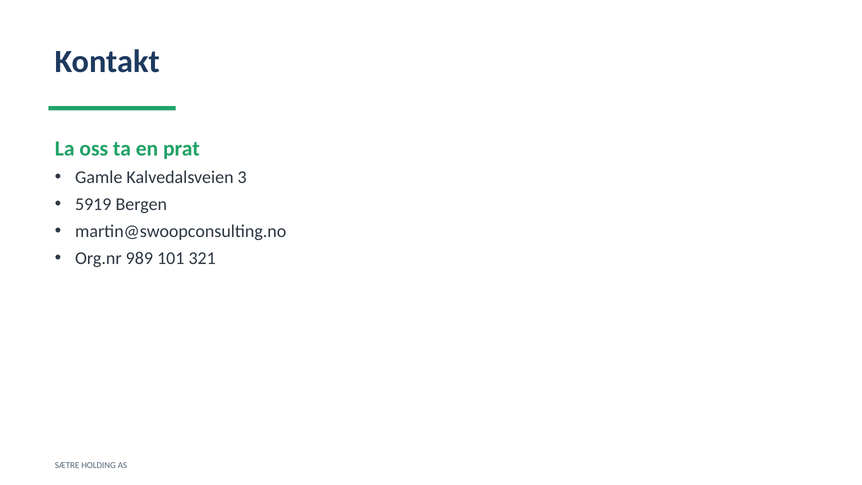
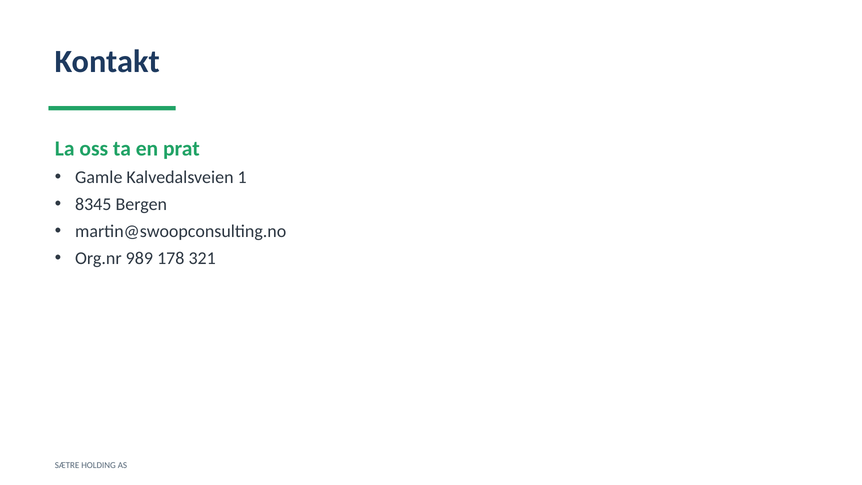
3: 3 -> 1 (242, 177)
5919: 5919 -> 8345 (93, 204)
101: 101 -> 178 (171, 258)
